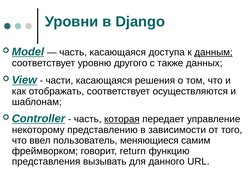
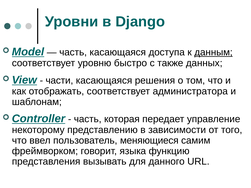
другого: другого -> быстро (130, 63)
осуществляются: осуществляются -> администратора (190, 91)
которая underline: present -> none (122, 119)
return: return -> языка (133, 151)
